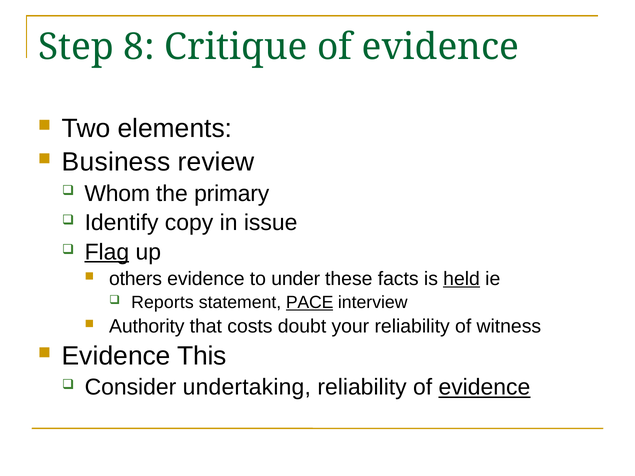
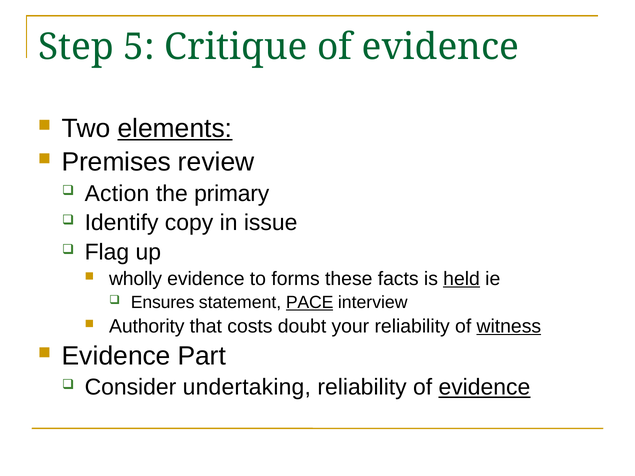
8: 8 -> 5 (139, 47)
elements underline: none -> present (175, 128)
Business: Business -> Premises (116, 162)
Whom: Whom -> Action (117, 194)
Flag underline: present -> none (107, 252)
others: others -> wholly (136, 279)
under: under -> forms (296, 279)
Reports: Reports -> Ensures (163, 303)
witness underline: none -> present (509, 326)
This: This -> Part (202, 356)
